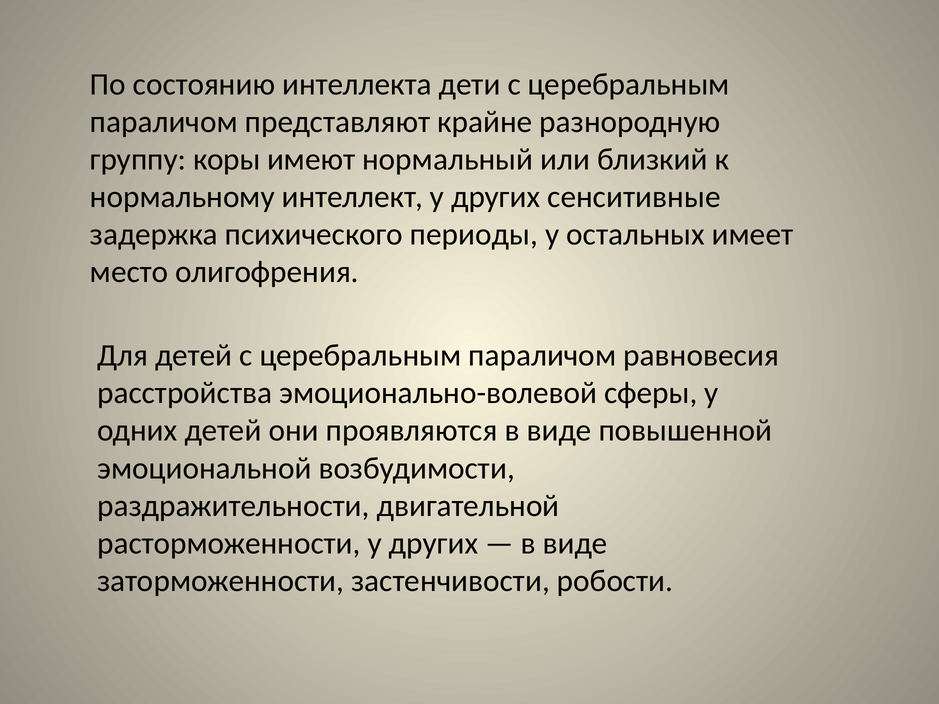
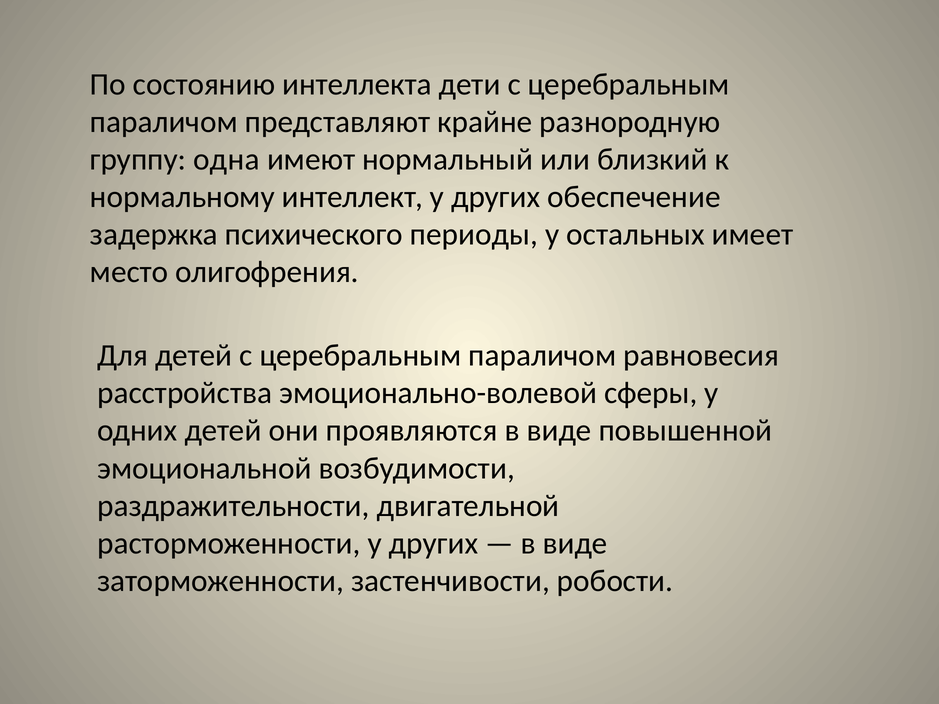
коры: коры -> одна (226, 159)
сенситивные: сенситивные -> обеспечение (634, 197)
